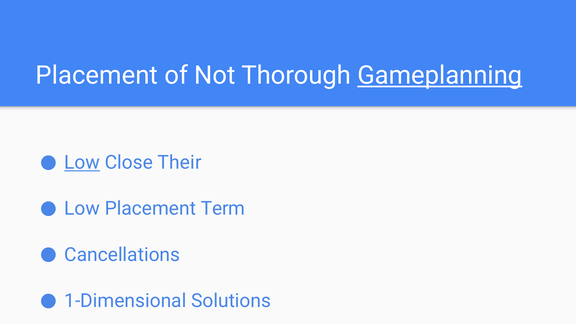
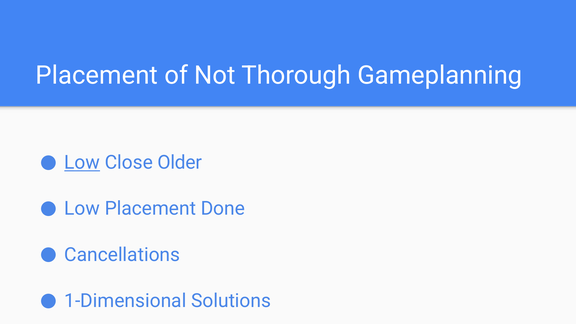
Gameplanning underline: present -> none (440, 76)
Their: Their -> Older (180, 163)
Term: Term -> Done (223, 209)
